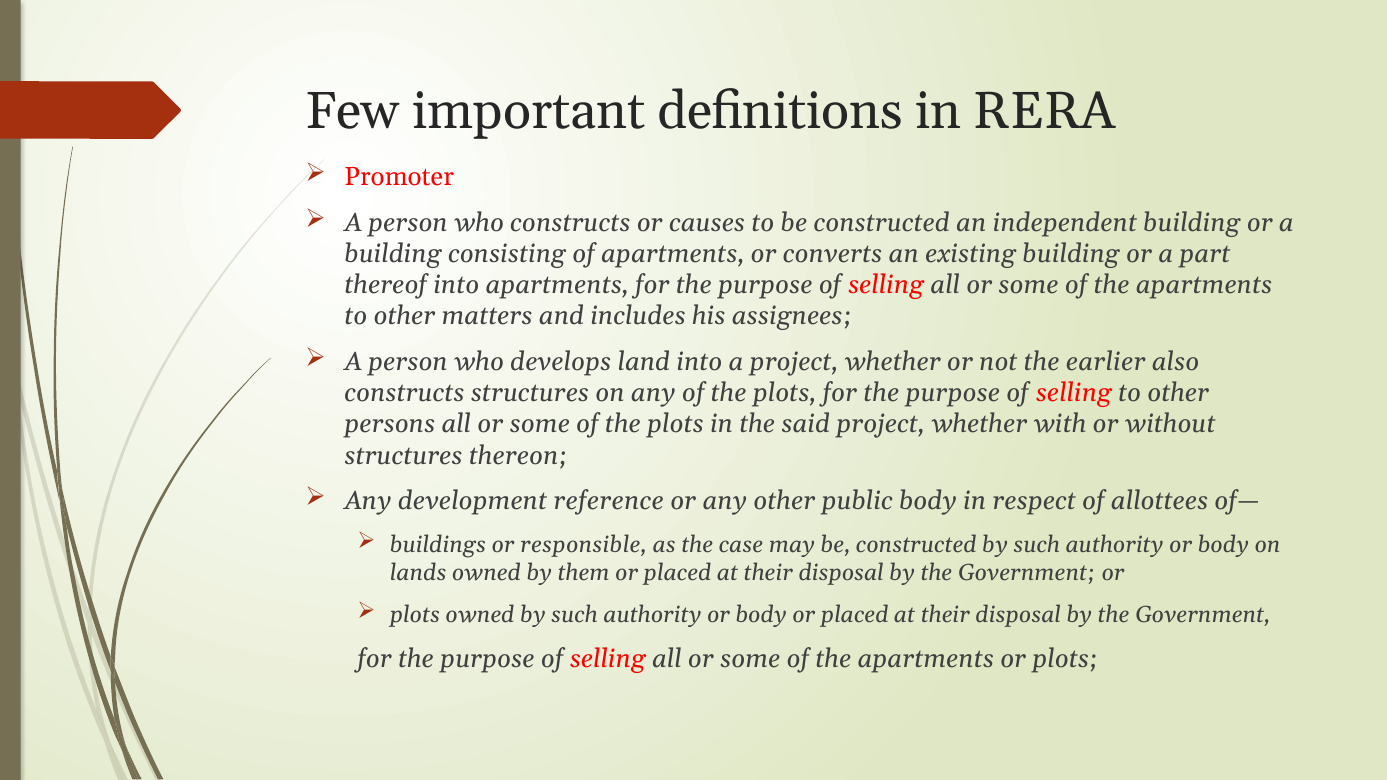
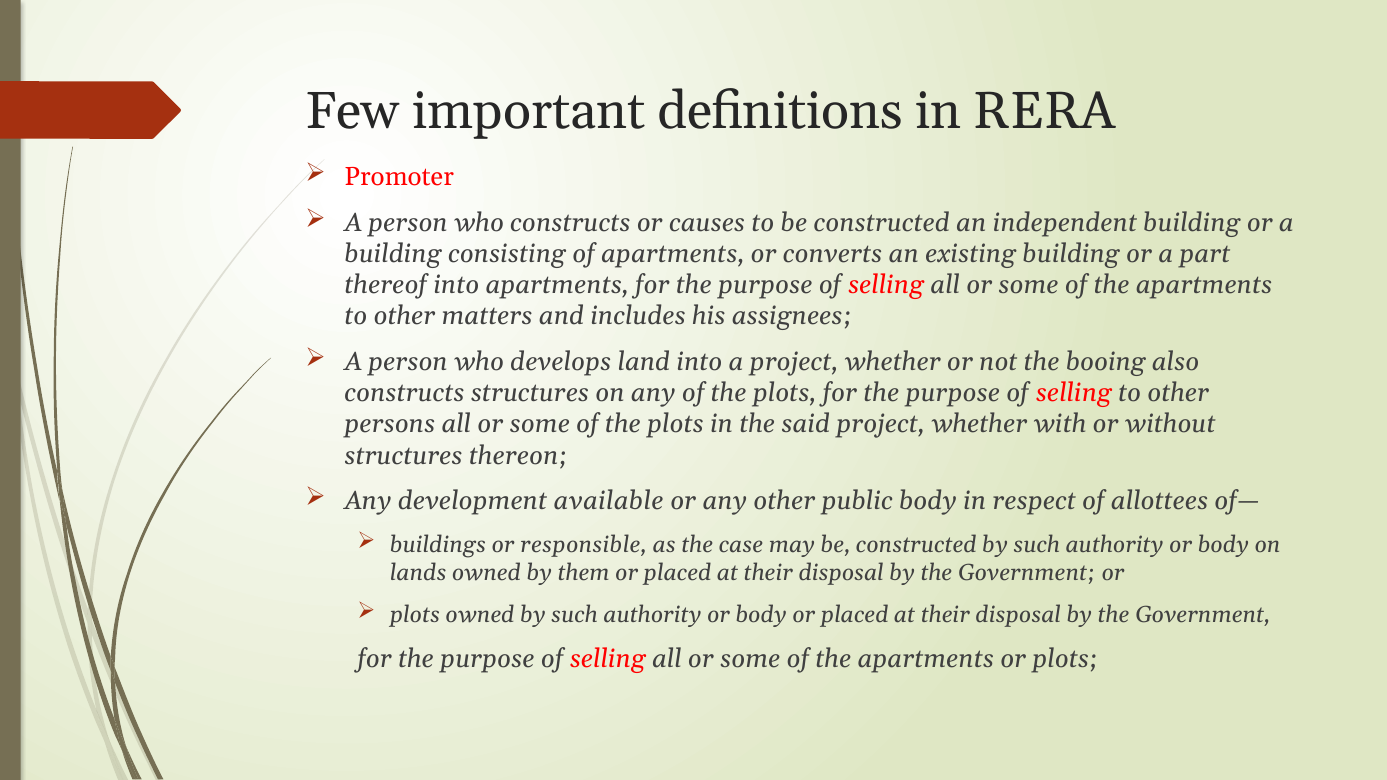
earlier: earlier -> booing (1106, 362)
reference: reference -> available (609, 501)
